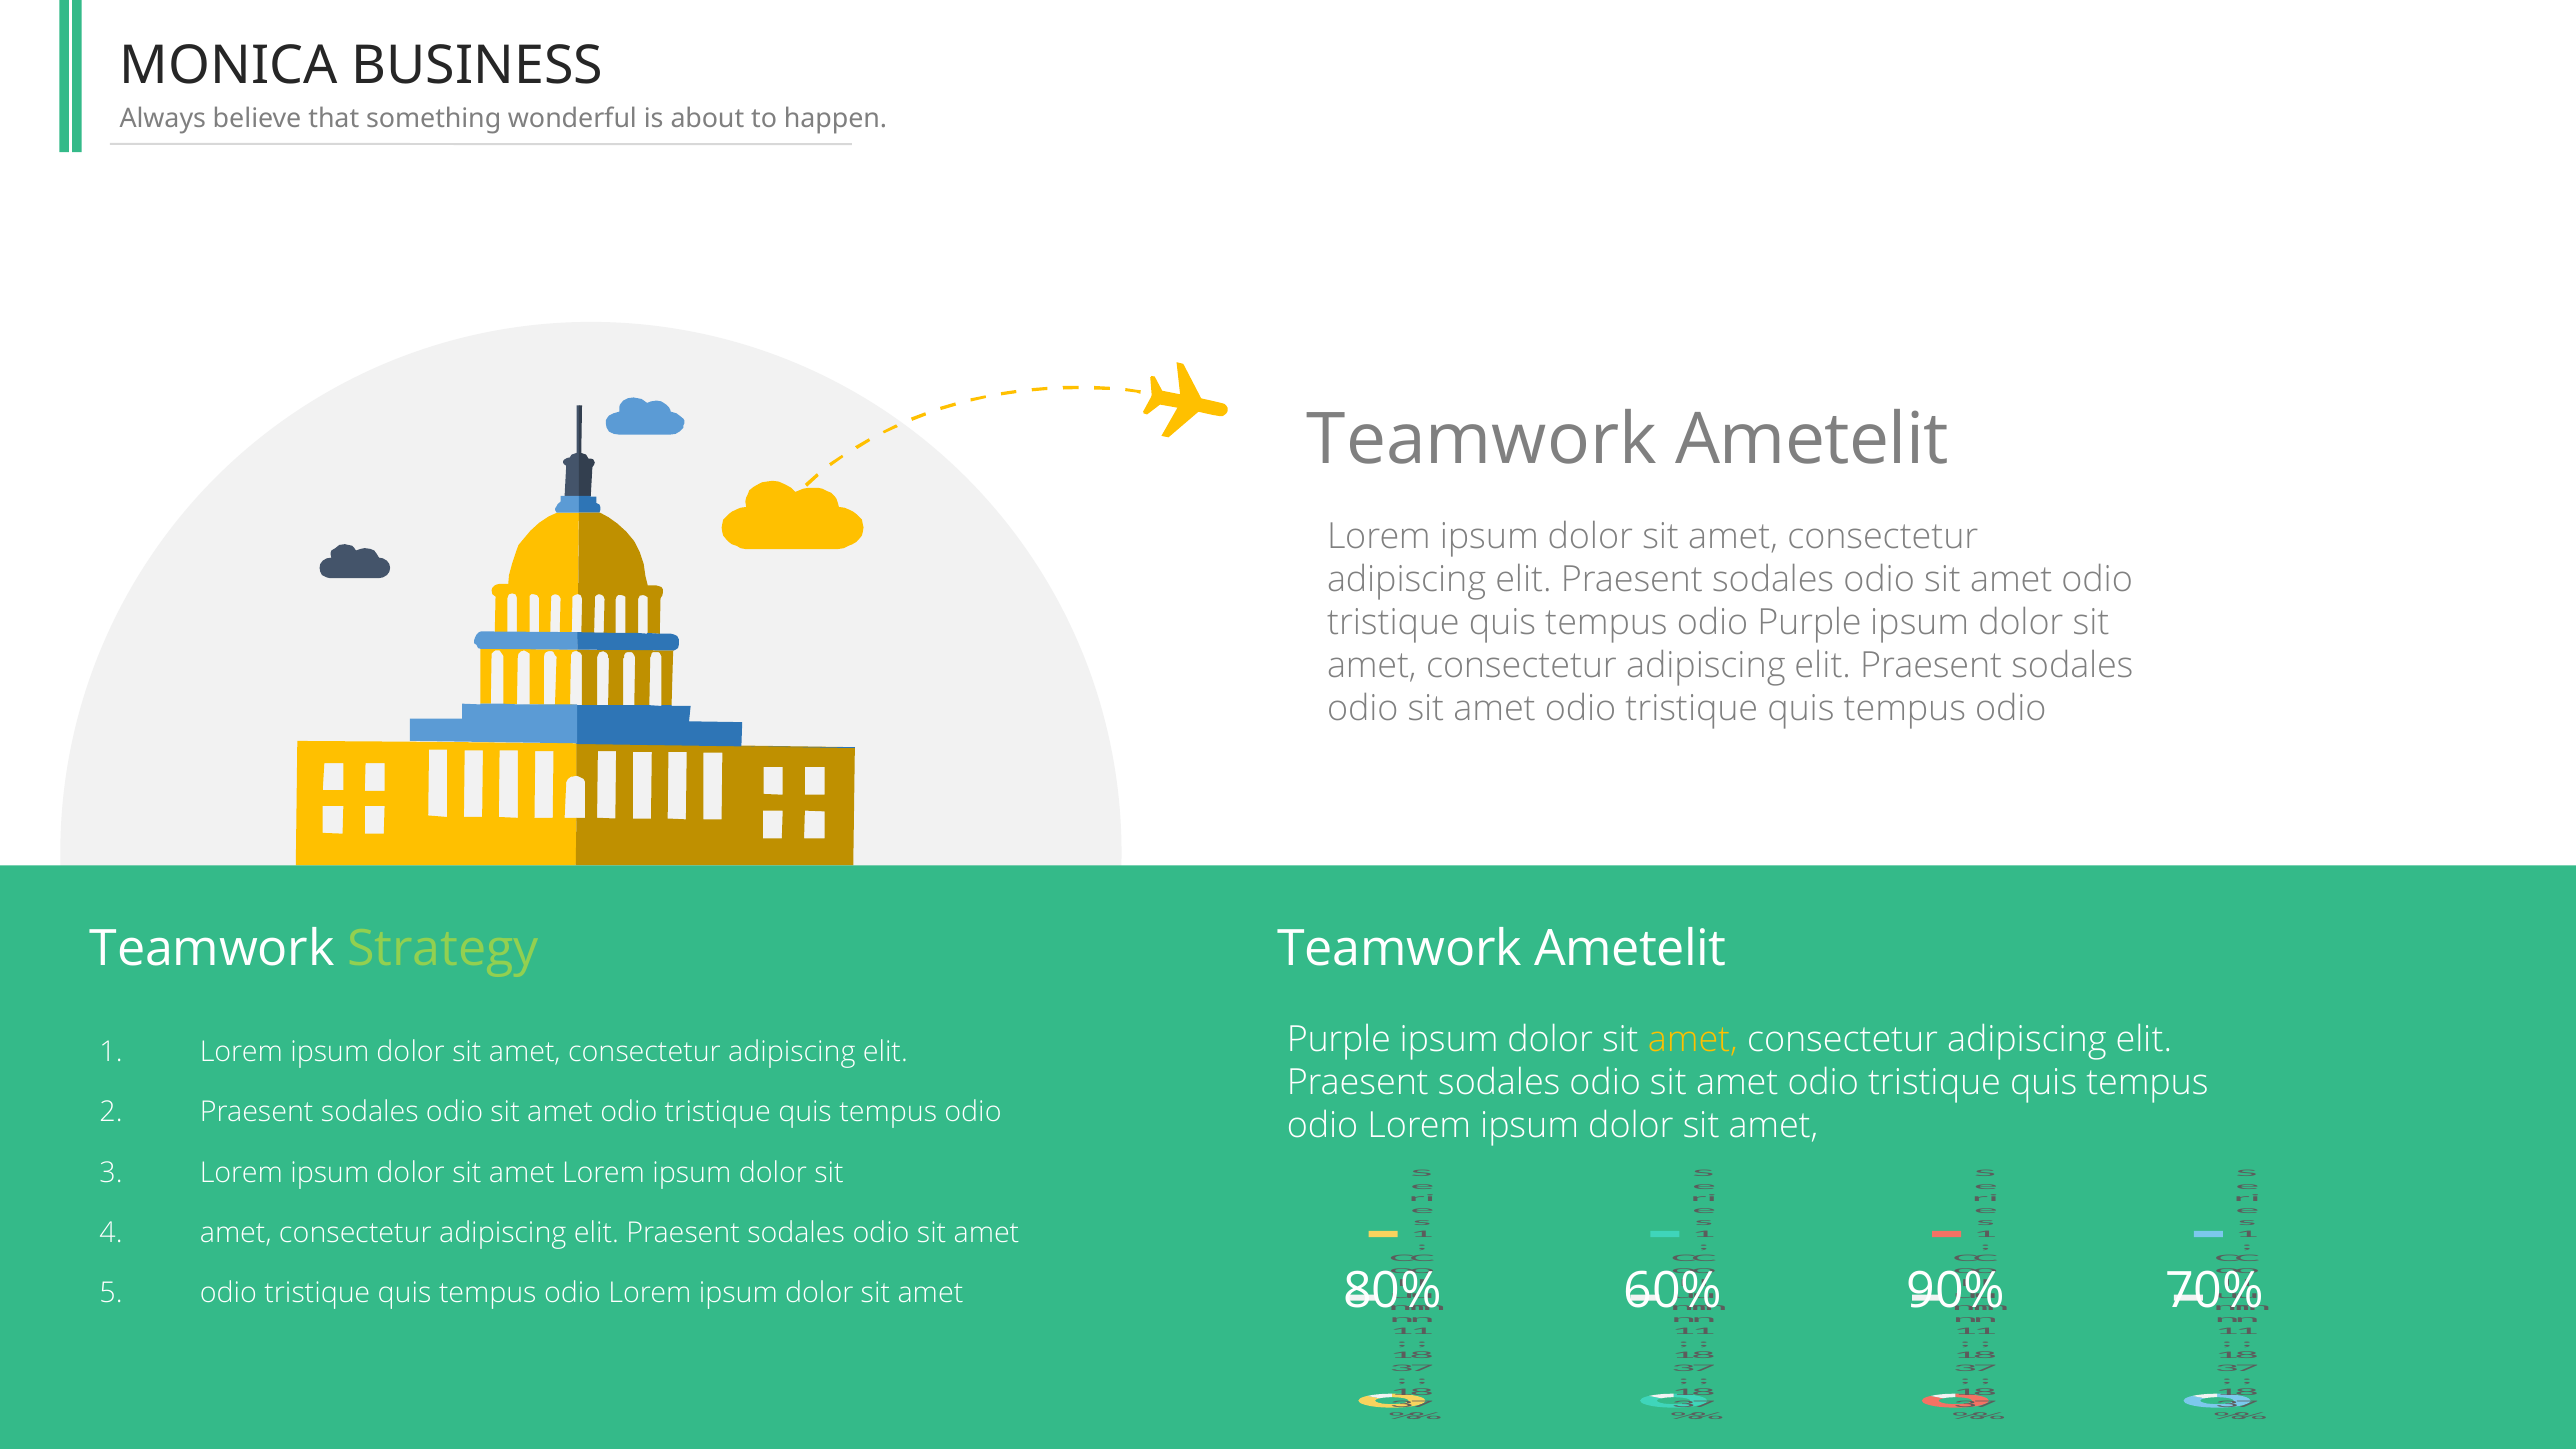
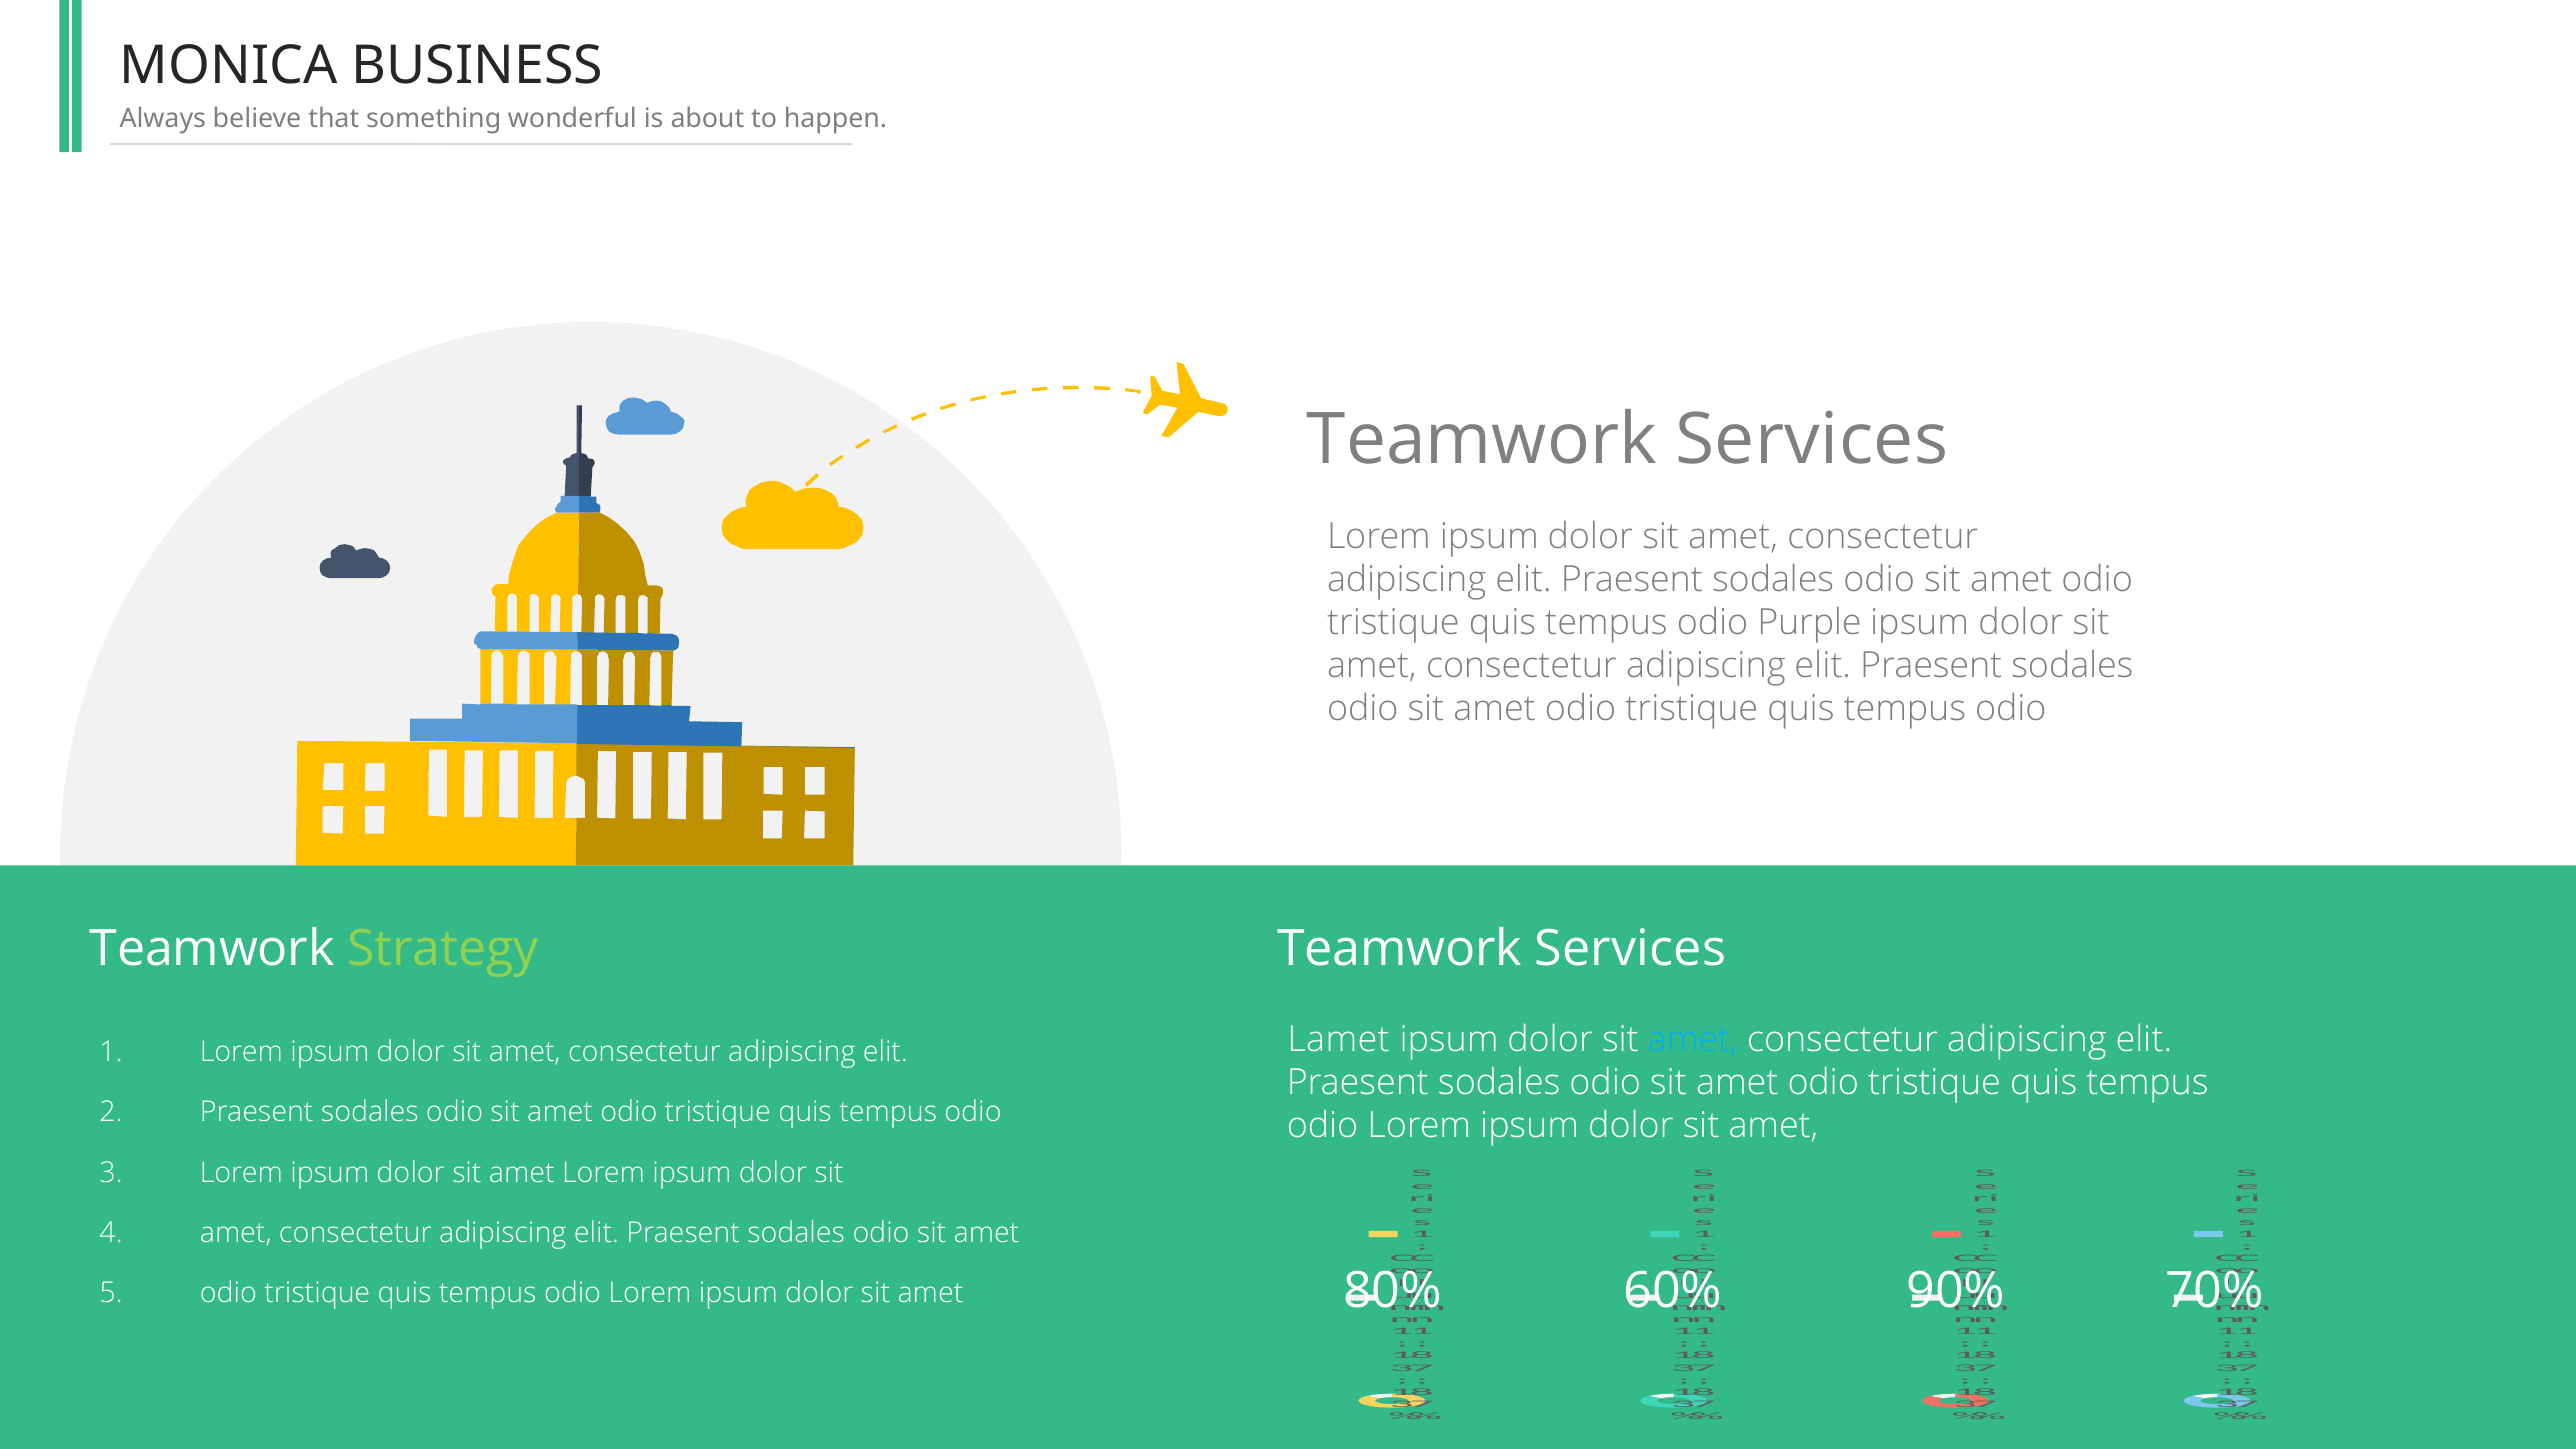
Ametelit: Ametelit -> Services (1812, 440)
Ametelit: Ametelit -> Services (1630, 949)
Purple: Purple -> Lamet (1338, 1040)
amet colour: yellow -> light blue (1693, 1040)
